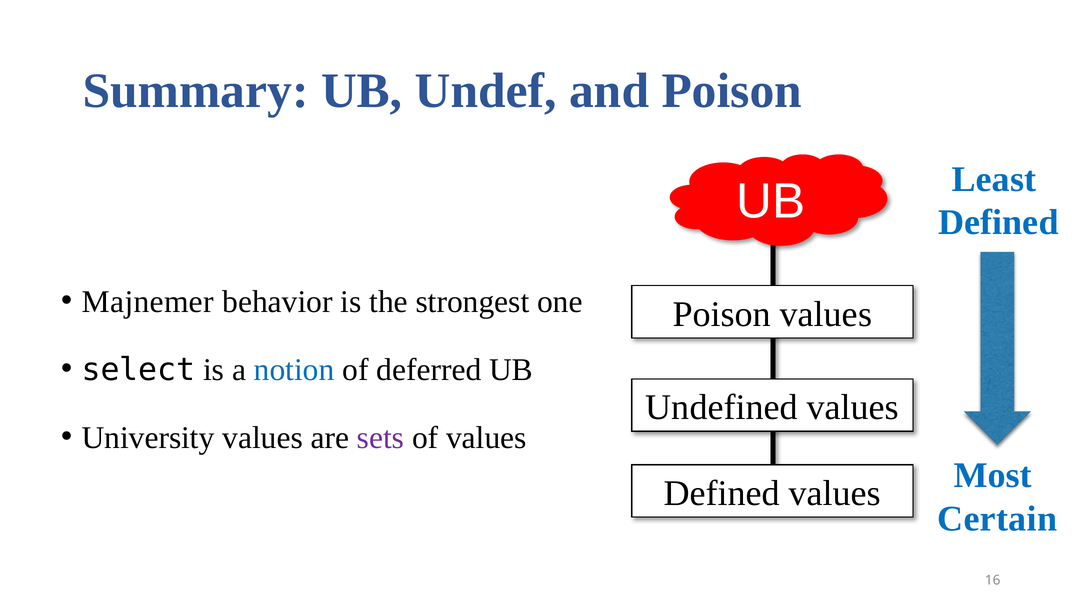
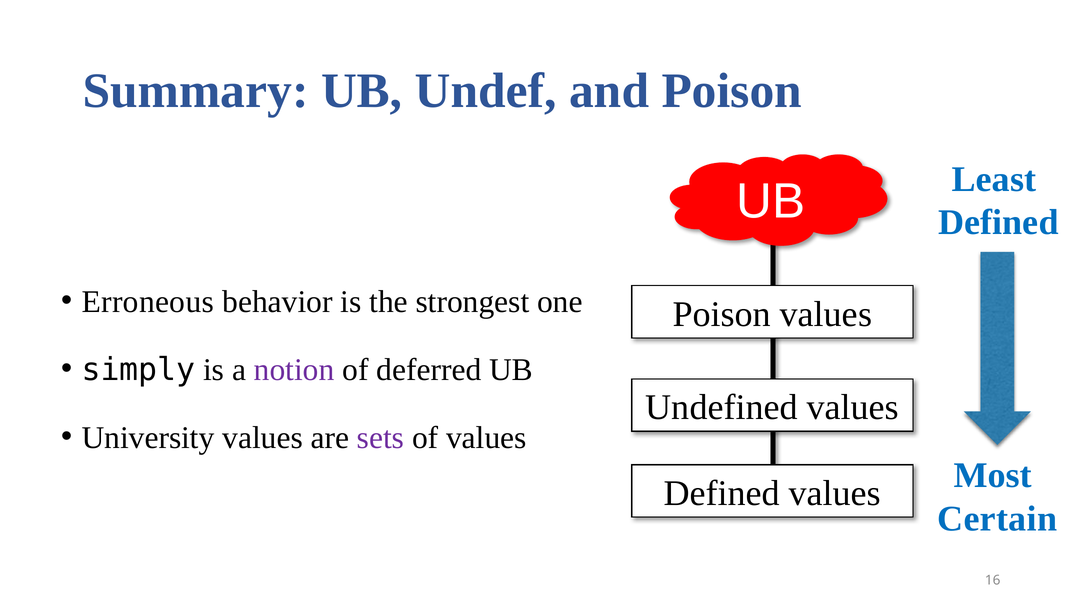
Majnemer: Majnemer -> Erroneous (148, 302)
select: select -> simply (138, 370)
notion colour: blue -> purple (294, 370)
